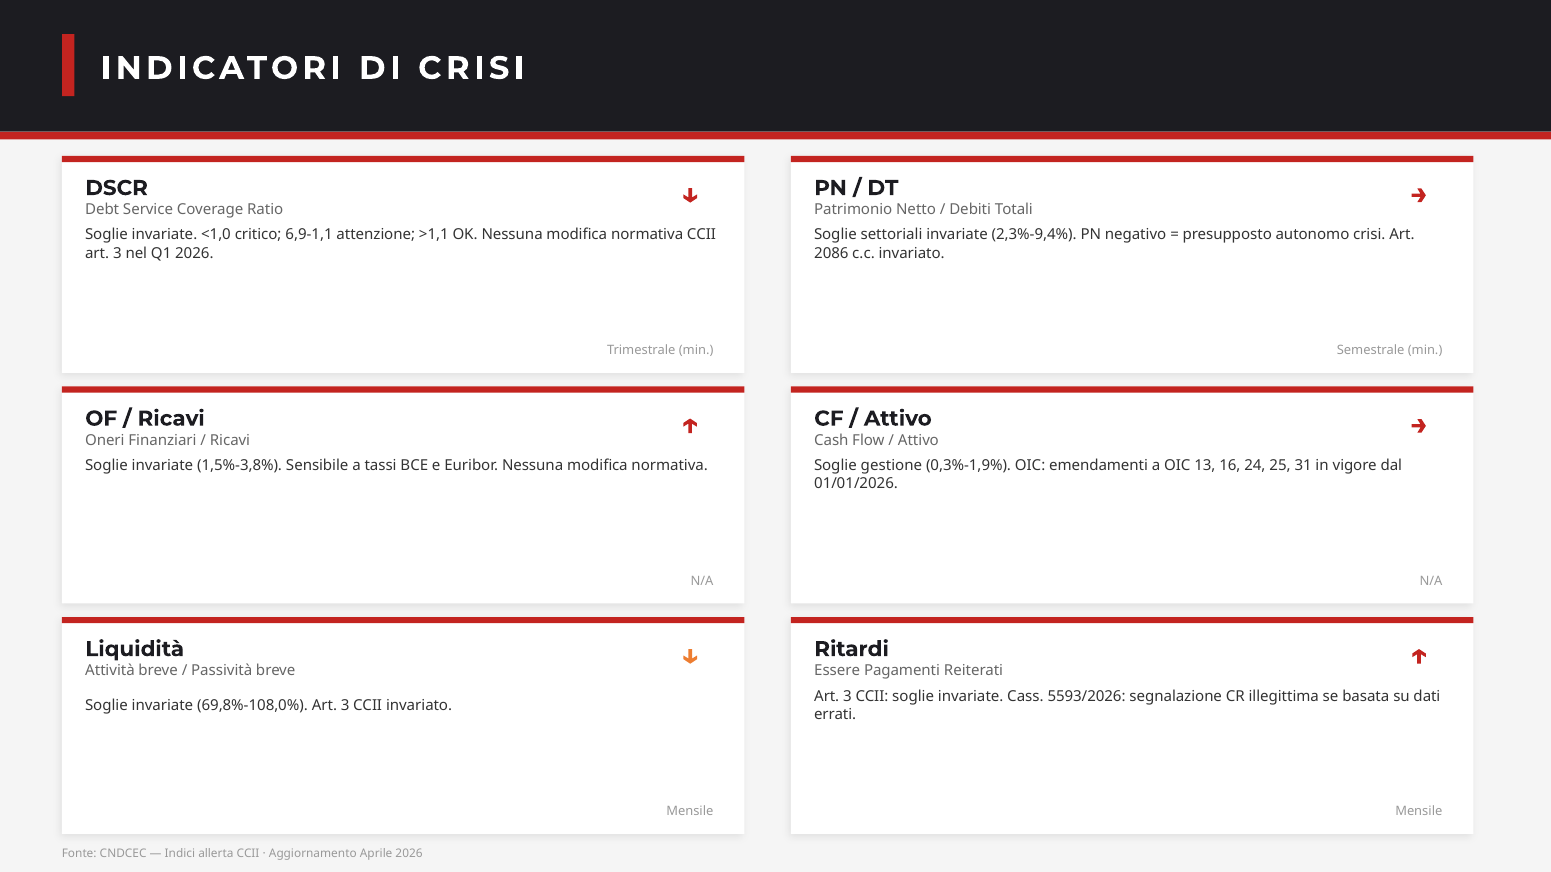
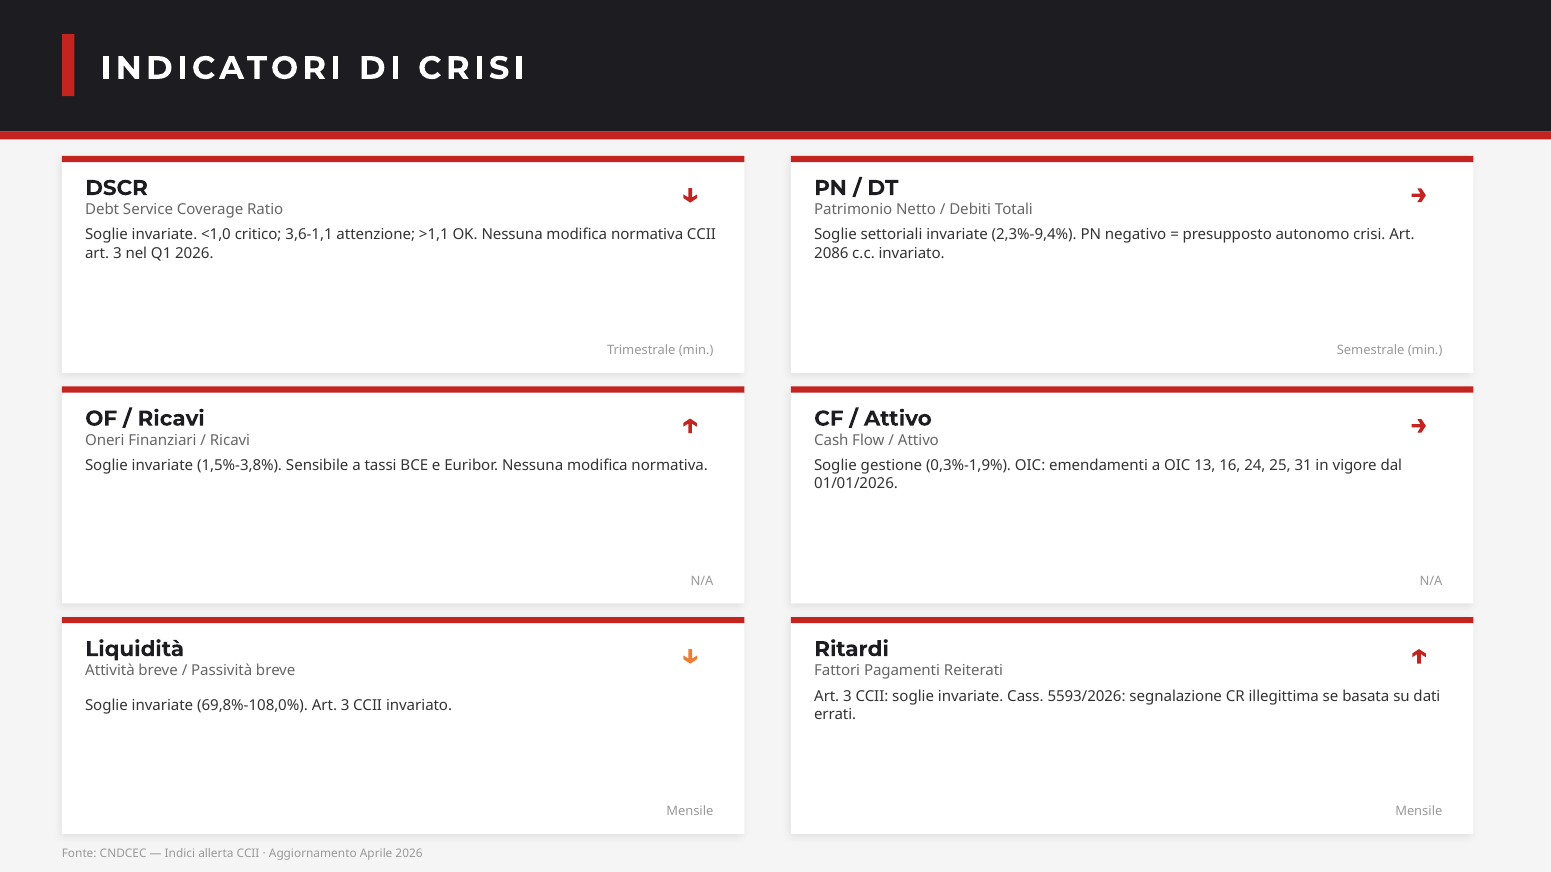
6,9-1,1: 6,9-1,1 -> 3,6-1,1 (309, 235)
Essere: Essere -> Fattori (837, 671)
